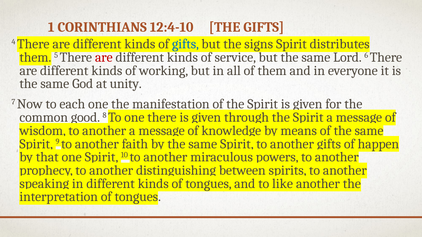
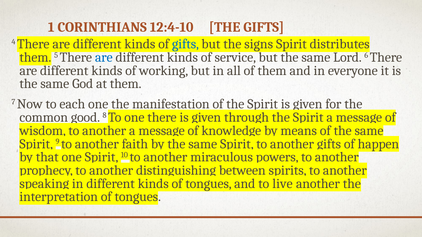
are colour: red -> blue (104, 57)
at unity: unity -> them (126, 84)
like: like -> live (283, 184)
